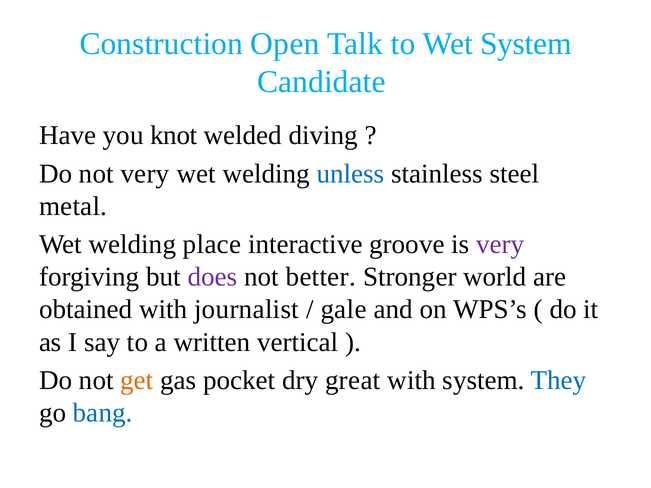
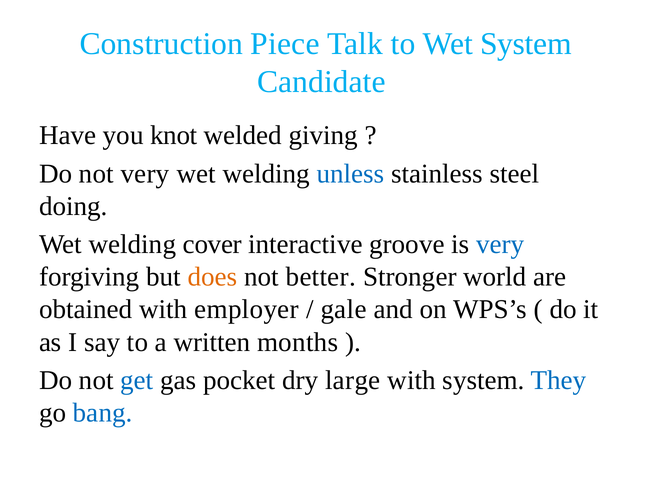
Open: Open -> Piece (285, 44)
diving: diving -> giving (323, 135)
metal: metal -> doing (73, 206)
place: place -> cover (212, 245)
very colour: purple -> blue (500, 245)
does colour: purple -> orange (212, 277)
journalist: journalist -> employer (247, 310)
vertical: vertical -> months (298, 342)
get colour: orange -> blue (137, 381)
great: great -> large (353, 381)
